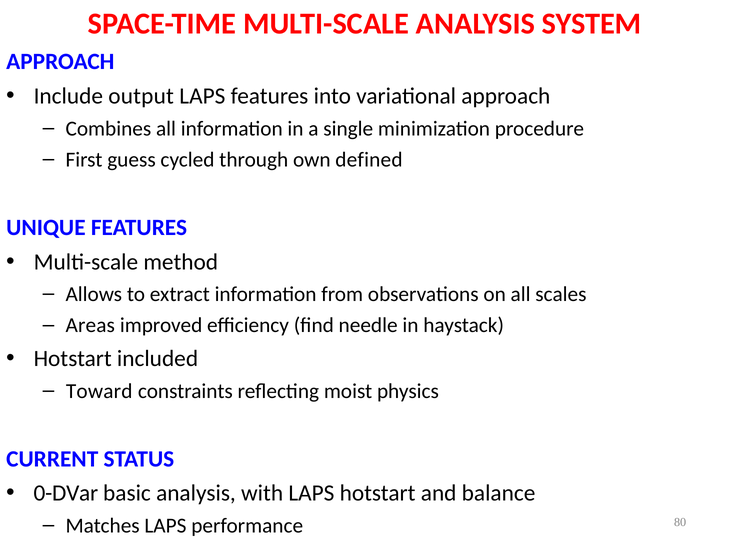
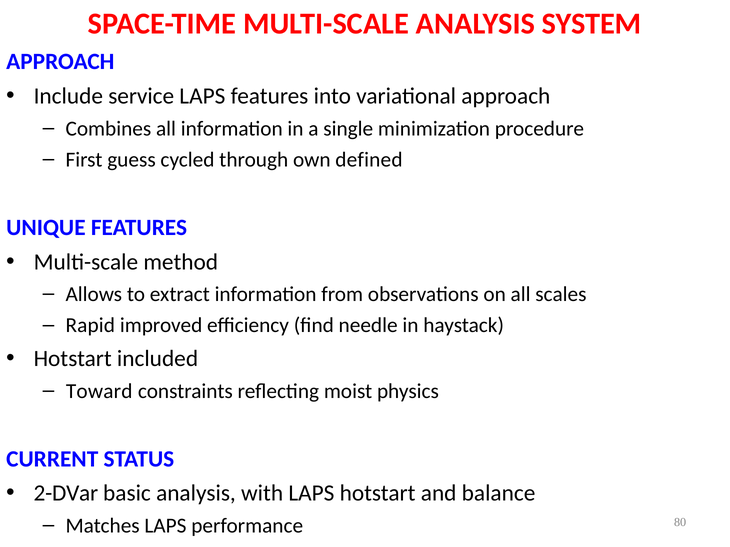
output: output -> service (141, 96)
Areas: Areas -> Rapid (90, 326)
0-DVar: 0-DVar -> 2-DVar (66, 494)
